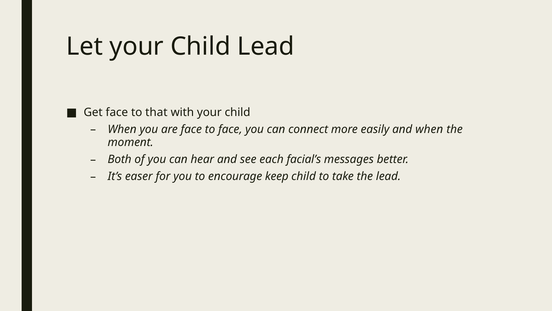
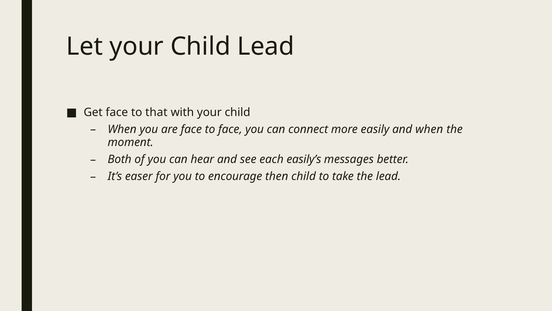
facial’s: facial’s -> easily’s (304, 159)
keep: keep -> then (277, 176)
